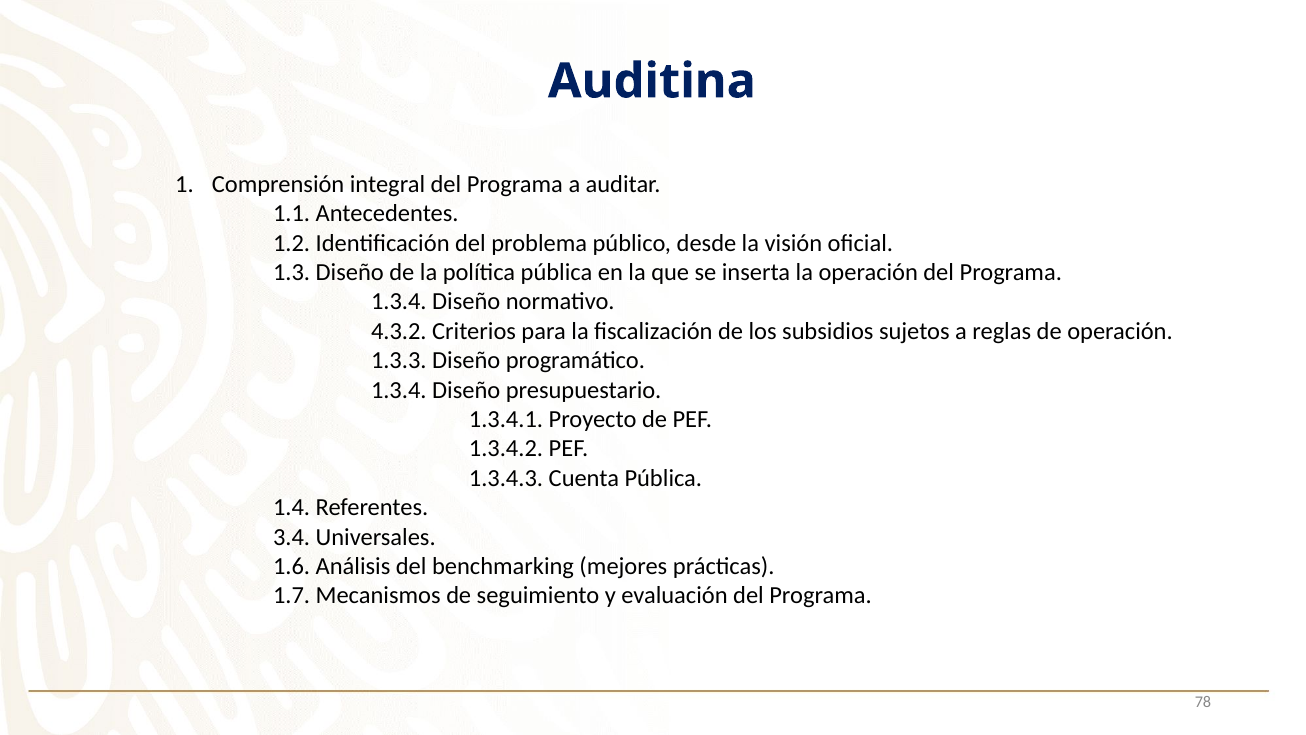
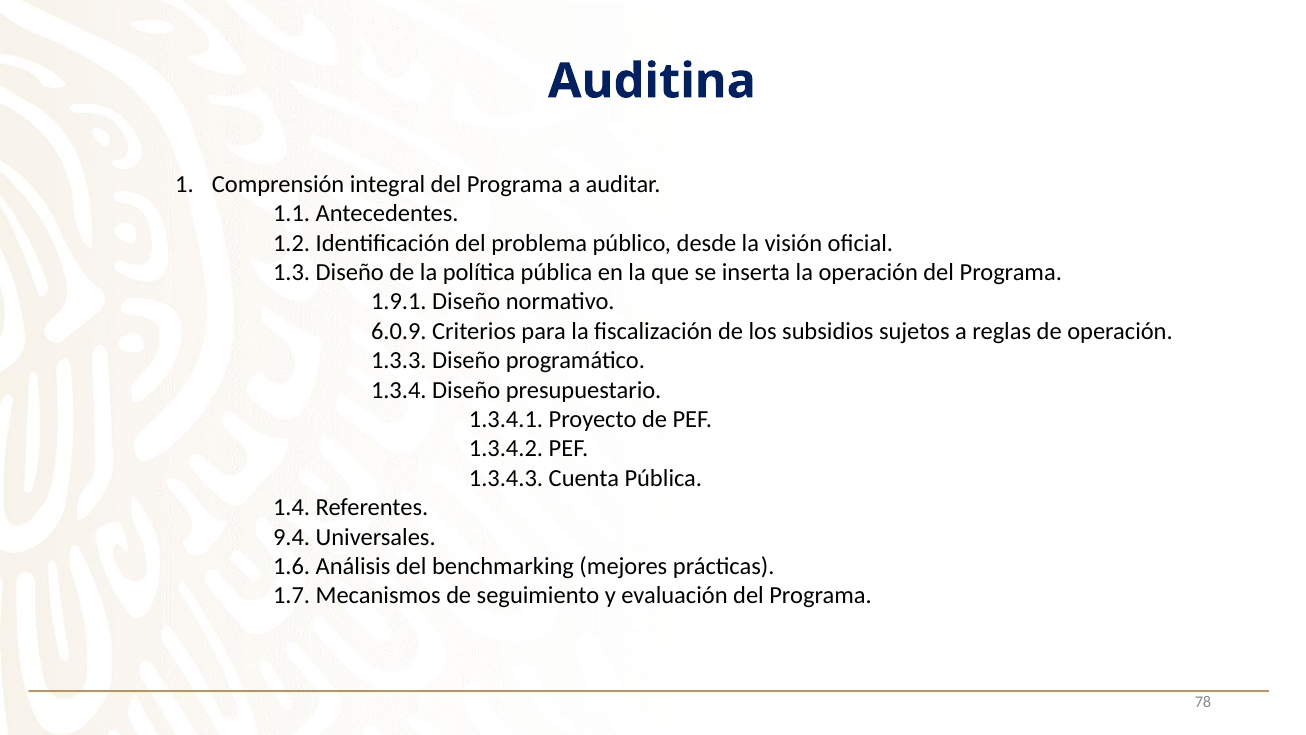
1.3.4: 1.3.4 -> 1.9.1 (399, 302)
4.3.2: 4.3.2 -> 6.0.9 (399, 331)
3.4: 3.4 -> 9.4 (292, 537)
